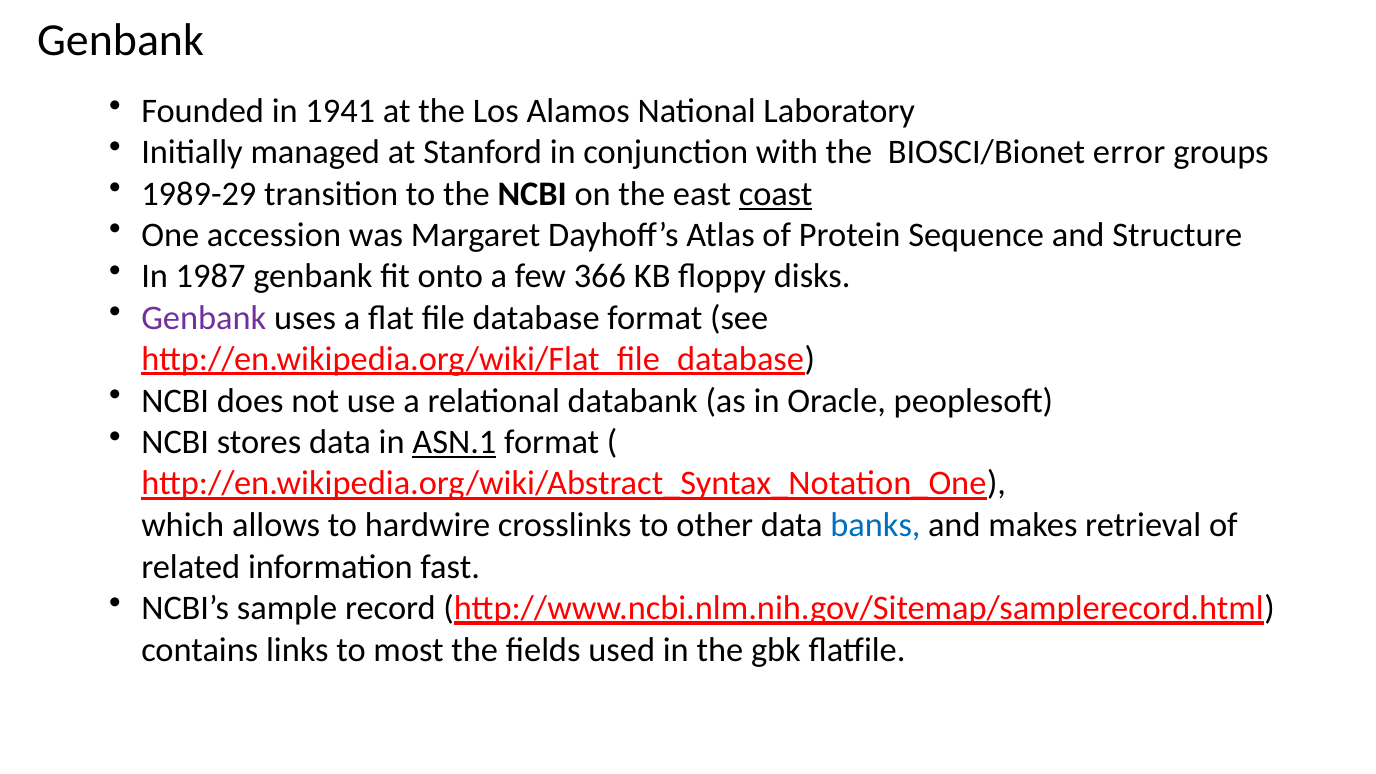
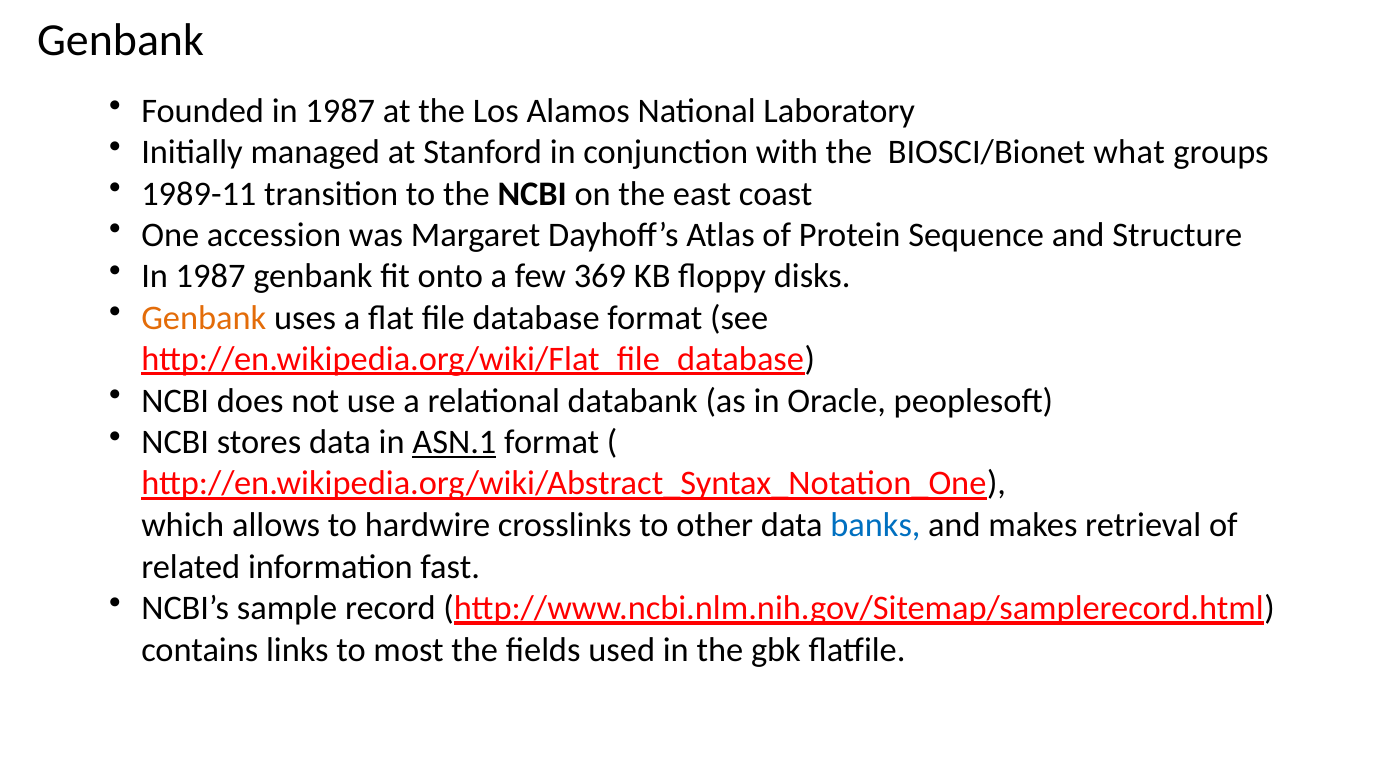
Founded in 1941: 1941 -> 1987 (340, 111)
error: error -> what (1129, 153)
1989-29: 1989-29 -> 1989-11 (199, 194)
coast underline: present -> none (776, 194)
366: 366 -> 369 (600, 276)
Genbank colour: purple -> orange (204, 318)
